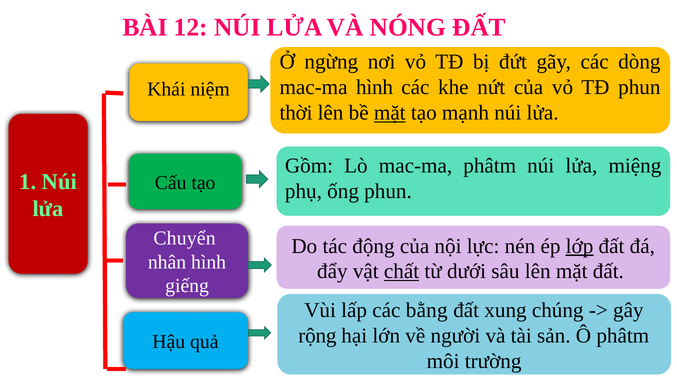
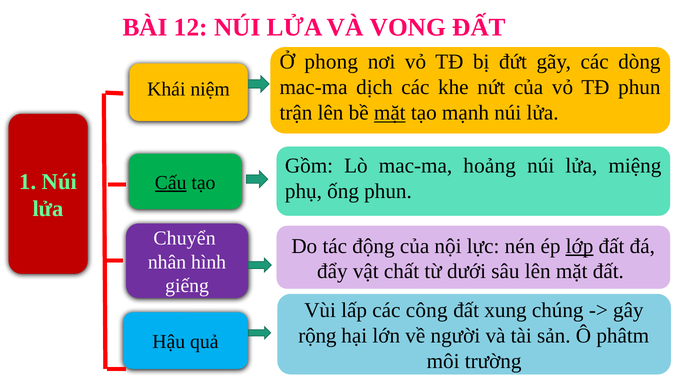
NÓNG: NÓNG -> VONG (408, 27)
ngừng: ngừng -> phong (331, 62)
mac-ma hình: hình -> dịch (374, 87)
thời: thời -> trận (296, 113)
mac-ma phâtm: phâtm -> hoảng (490, 166)
Cấu underline: none -> present (171, 183)
chất underline: present -> none (402, 271)
bằng: bằng -> công (427, 310)
